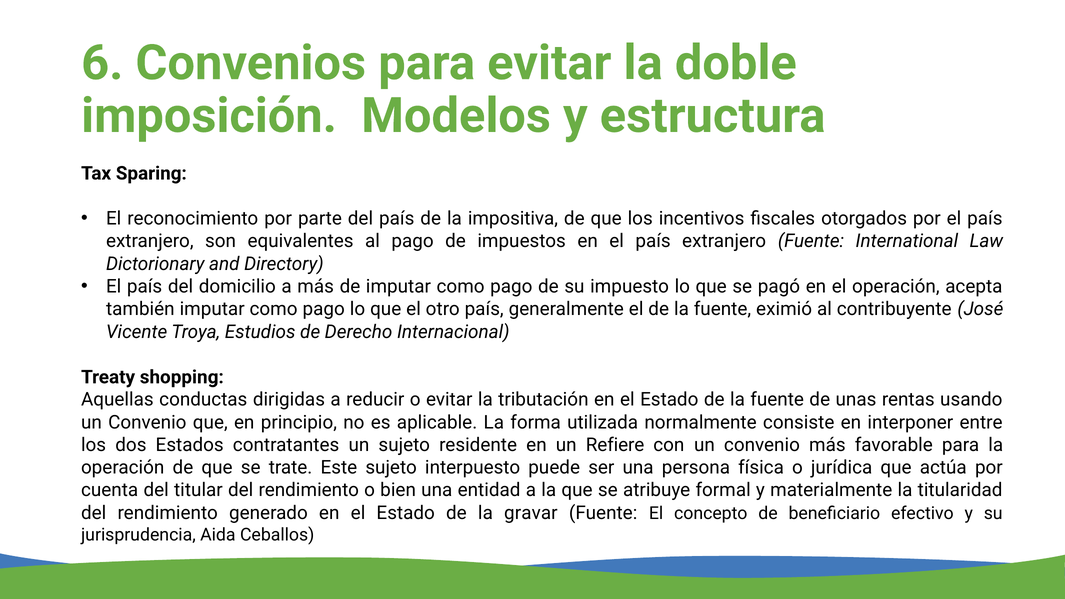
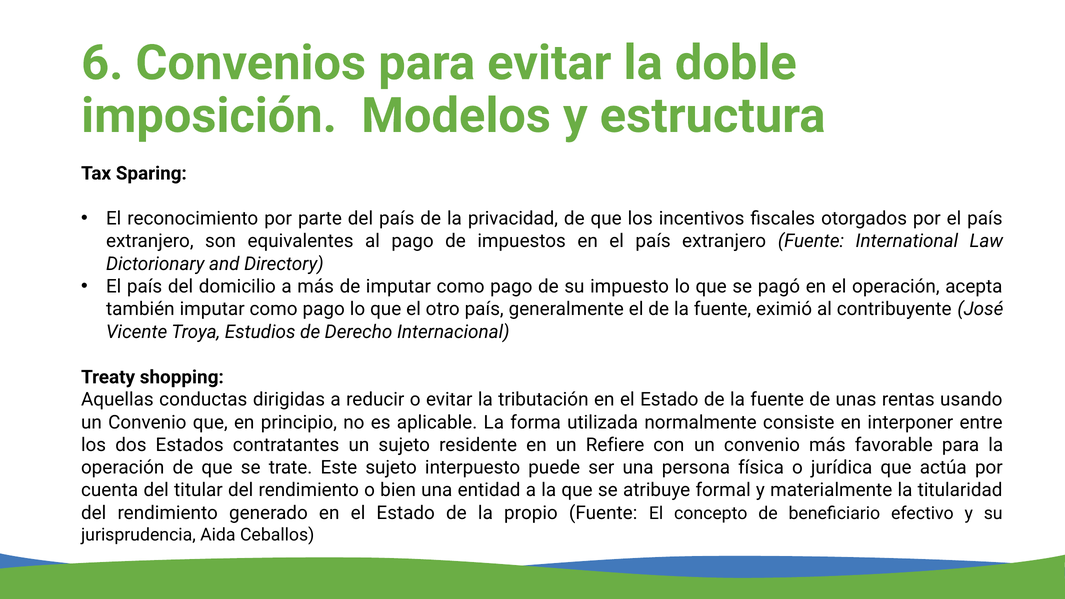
impositiva: impositiva -> privacidad (513, 219)
gravar: gravar -> propio (531, 513)
